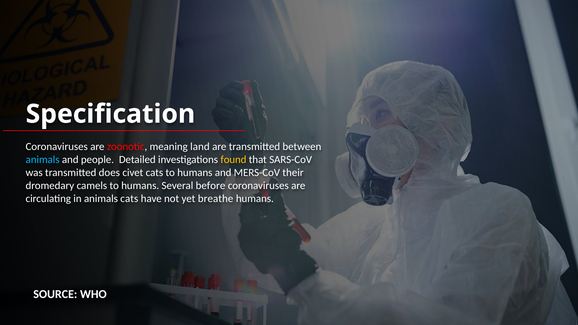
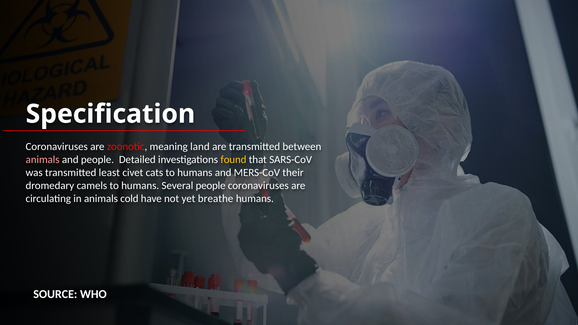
animals colour: light blue -> pink (43, 160)
does: does -> least (109, 173)
Several before: before -> people (211, 186)
animals cats: cats -> cold (129, 199)
